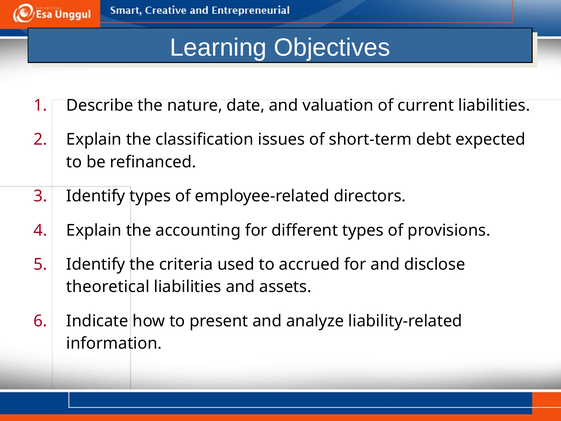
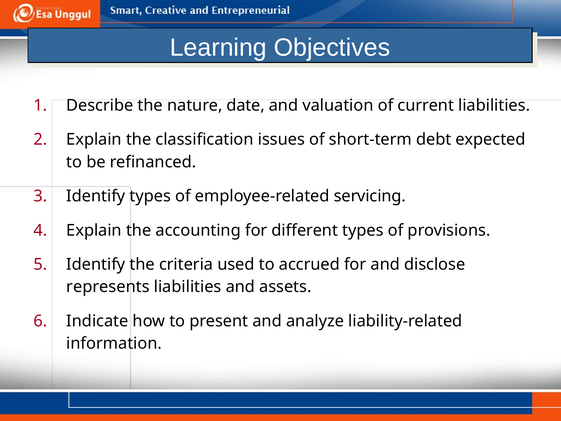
directors: directors -> servicing (370, 196)
theoretical: theoretical -> represents (108, 287)
